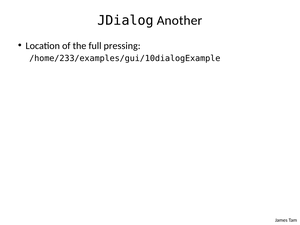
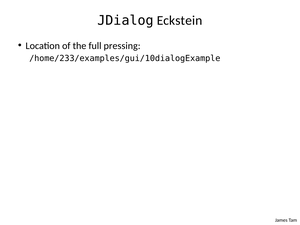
Another: Another -> Eckstein (180, 20)
